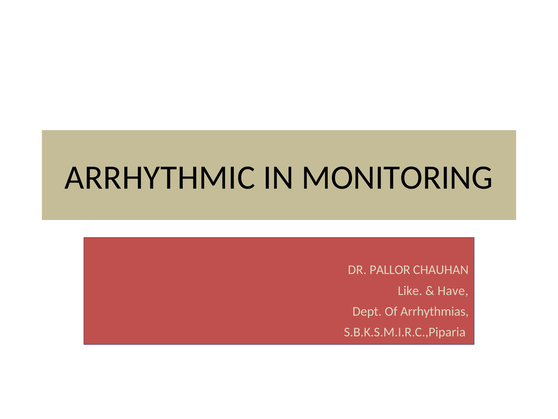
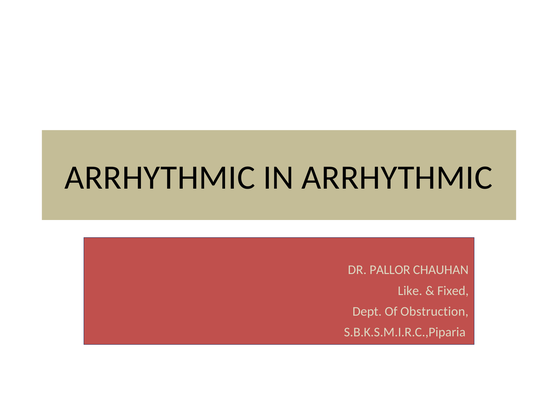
IN MONITORING: MONITORING -> ARRHYTHMIC (397, 177)
Have: Have -> Fixed (453, 290)
Arrhythmias: Arrhythmias -> Obstruction (434, 311)
